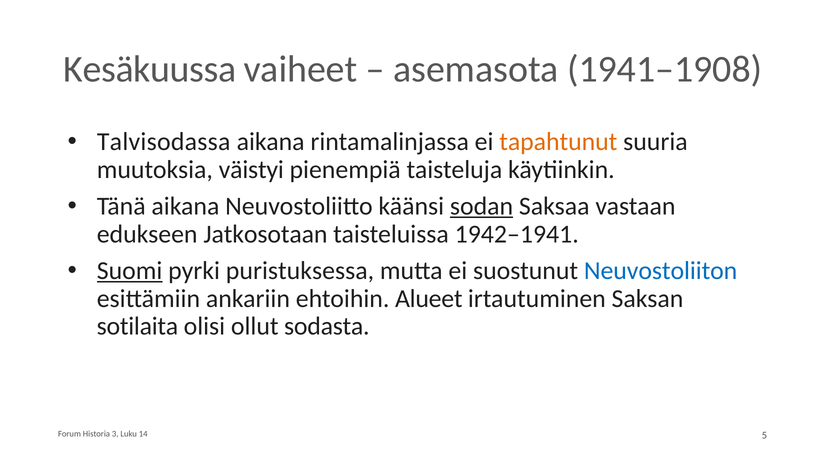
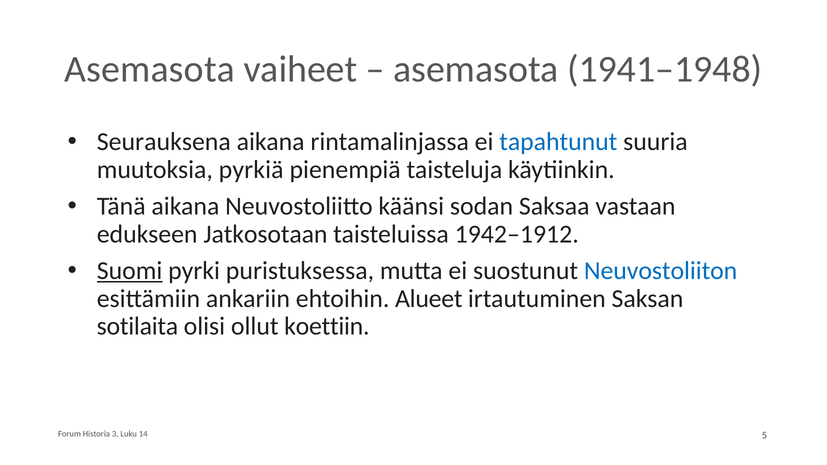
Kesäkuussa: Kesäkuussa -> Asemasota (150, 69)
1941–1908: 1941–1908 -> 1941–1948 (665, 69)
Talvisodassa: Talvisodassa -> Seurauksena (164, 142)
tapahtunut colour: orange -> blue (558, 142)
väistyi: väistyi -> pyrkiä (251, 170)
sodan underline: present -> none (482, 206)
1942–1941: 1942–1941 -> 1942–1912 (517, 234)
sodasta: sodasta -> koettiin (327, 327)
